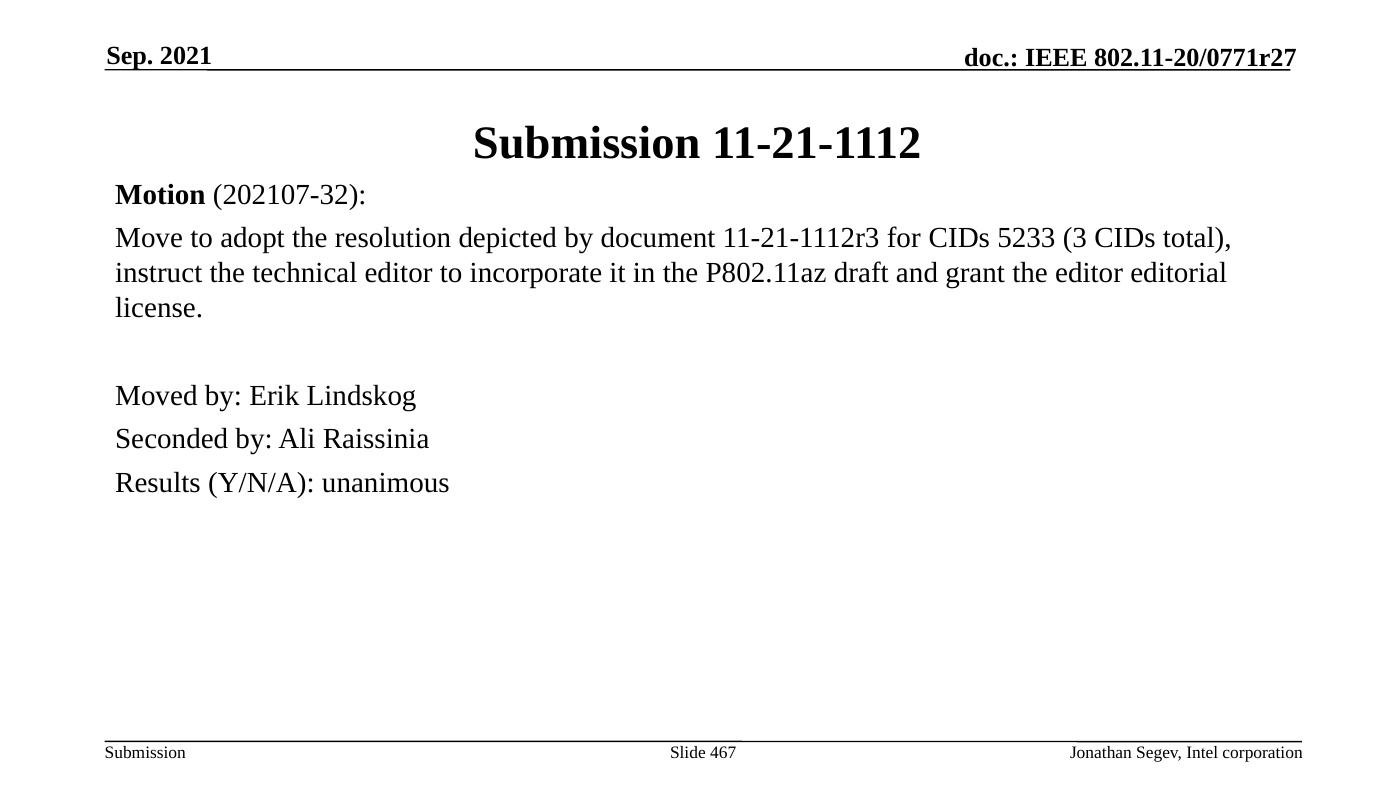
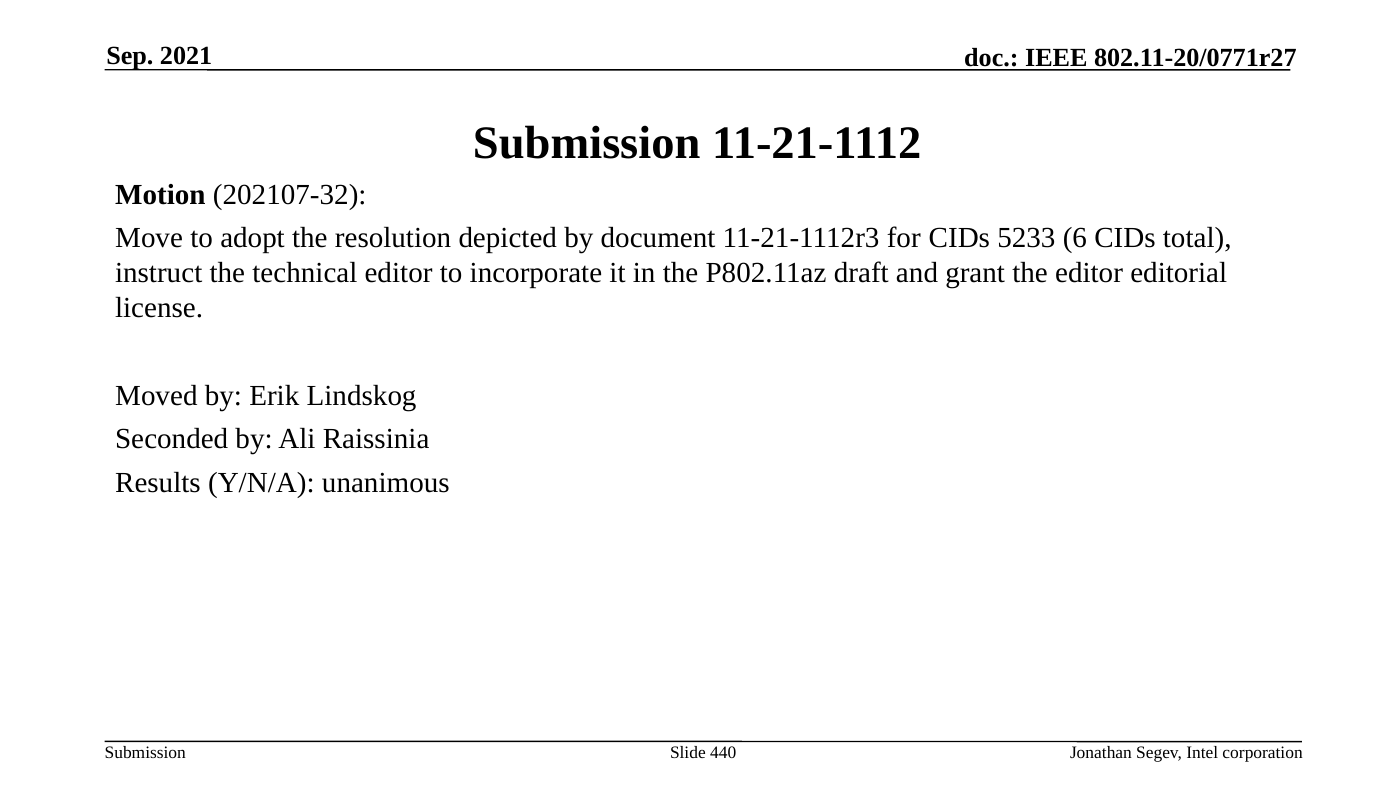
3: 3 -> 6 (1075, 238)
467: 467 -> 440 (723, 753)
